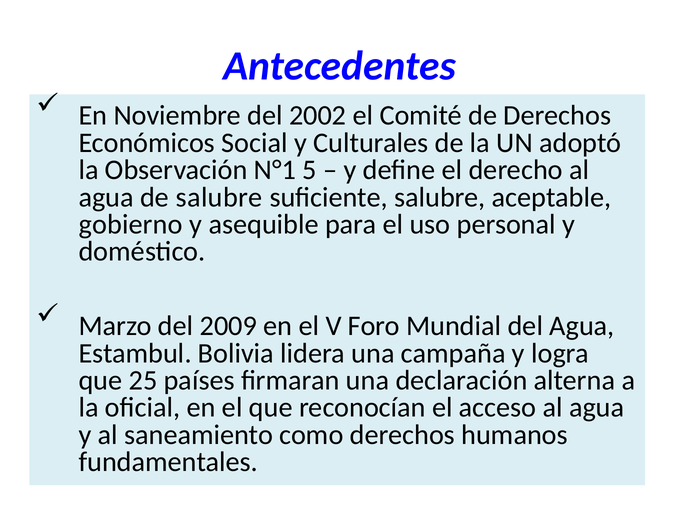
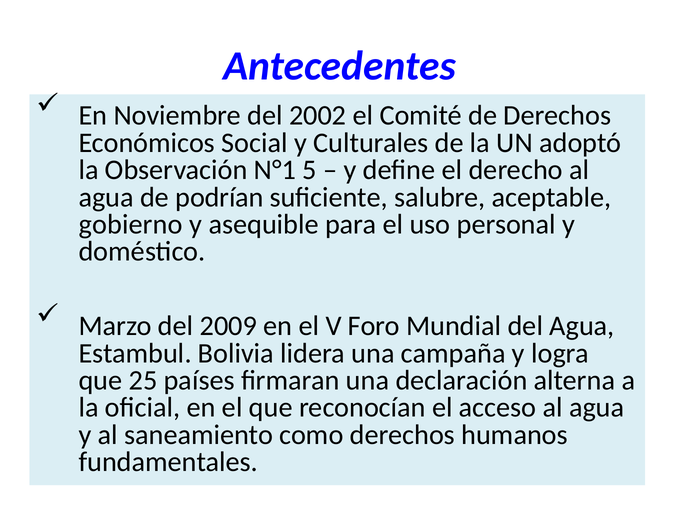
de salubre: salubre -> podrían (219, 197)
